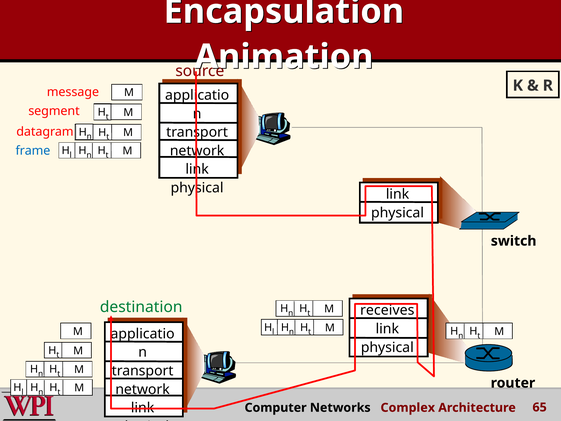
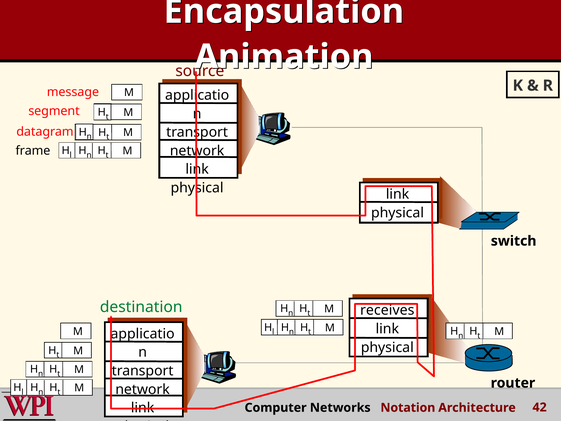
frame colour: blue -> black (33, 150)
Complex: Complex -> Notation (408, 407)
65: 65 -> 42 (540, 407)
